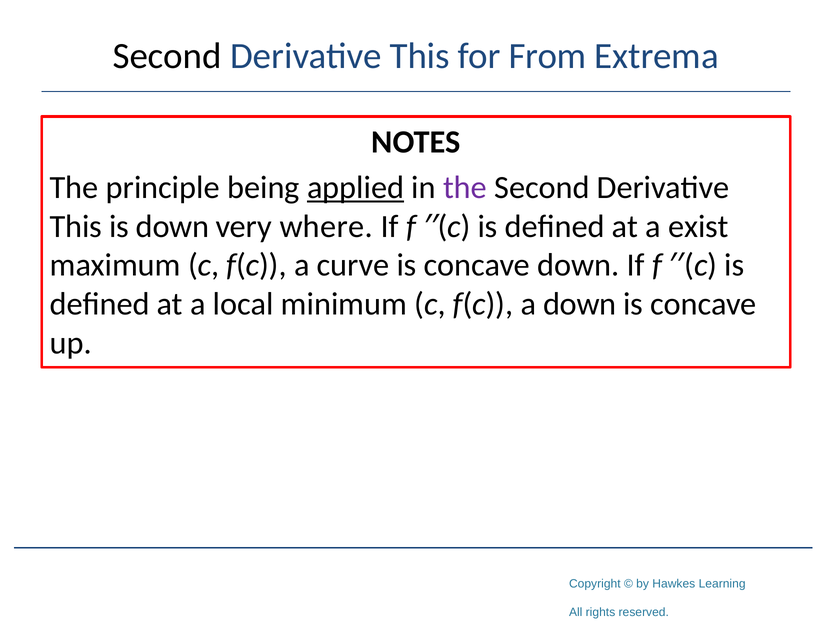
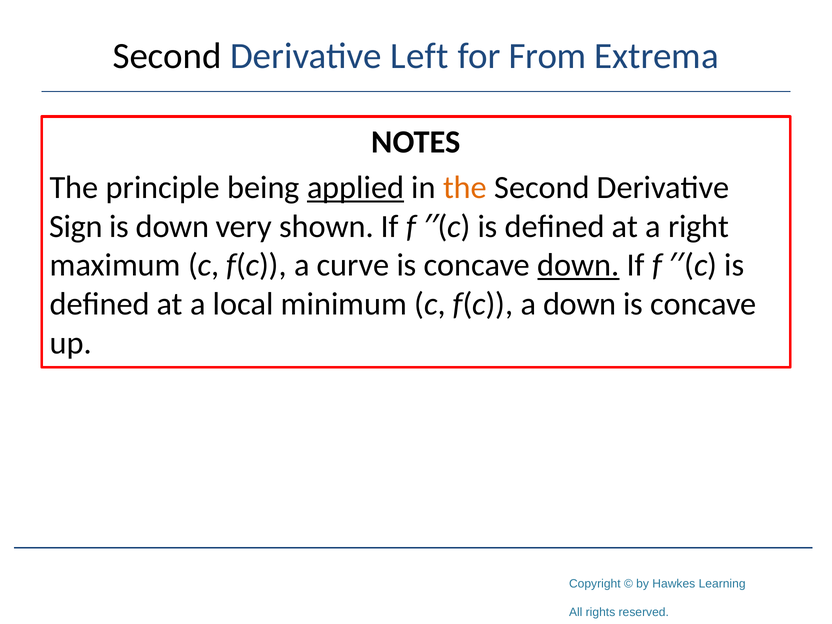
This: This -> Left (419, 56)
the colour: purple -> orange (465, 188)
This: This -> Sign (76, 226)
where: where -> shown (326, 226)
exist: exist -> right (699, 226)
down underline: none -> present (578, 265)
